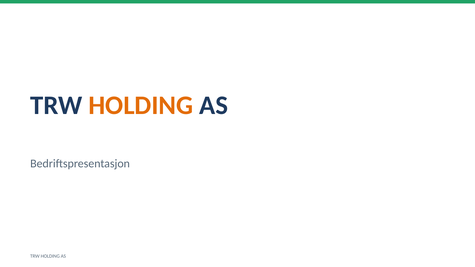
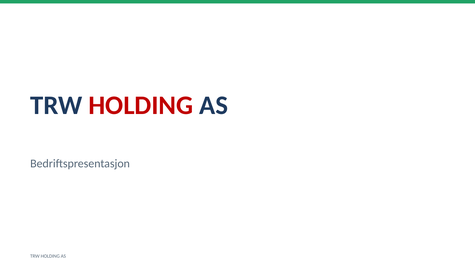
HOLDING colour: orange -> red (141, 105)
